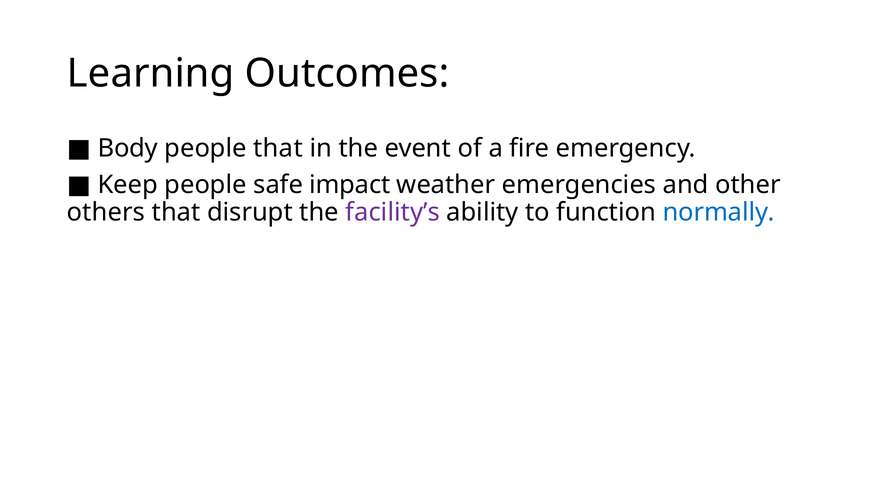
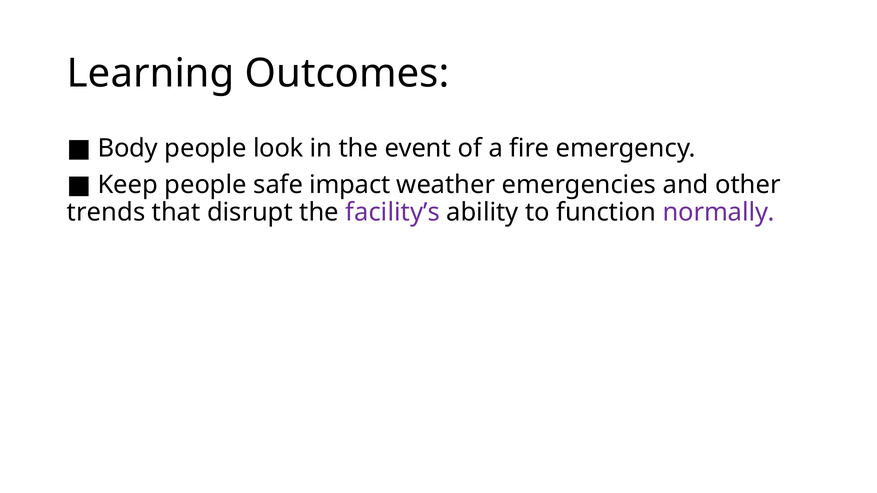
people that: that -> look (278, 148)
others: others -> trends (106, 213)
normally colour: blue -> purple (719, 213)
